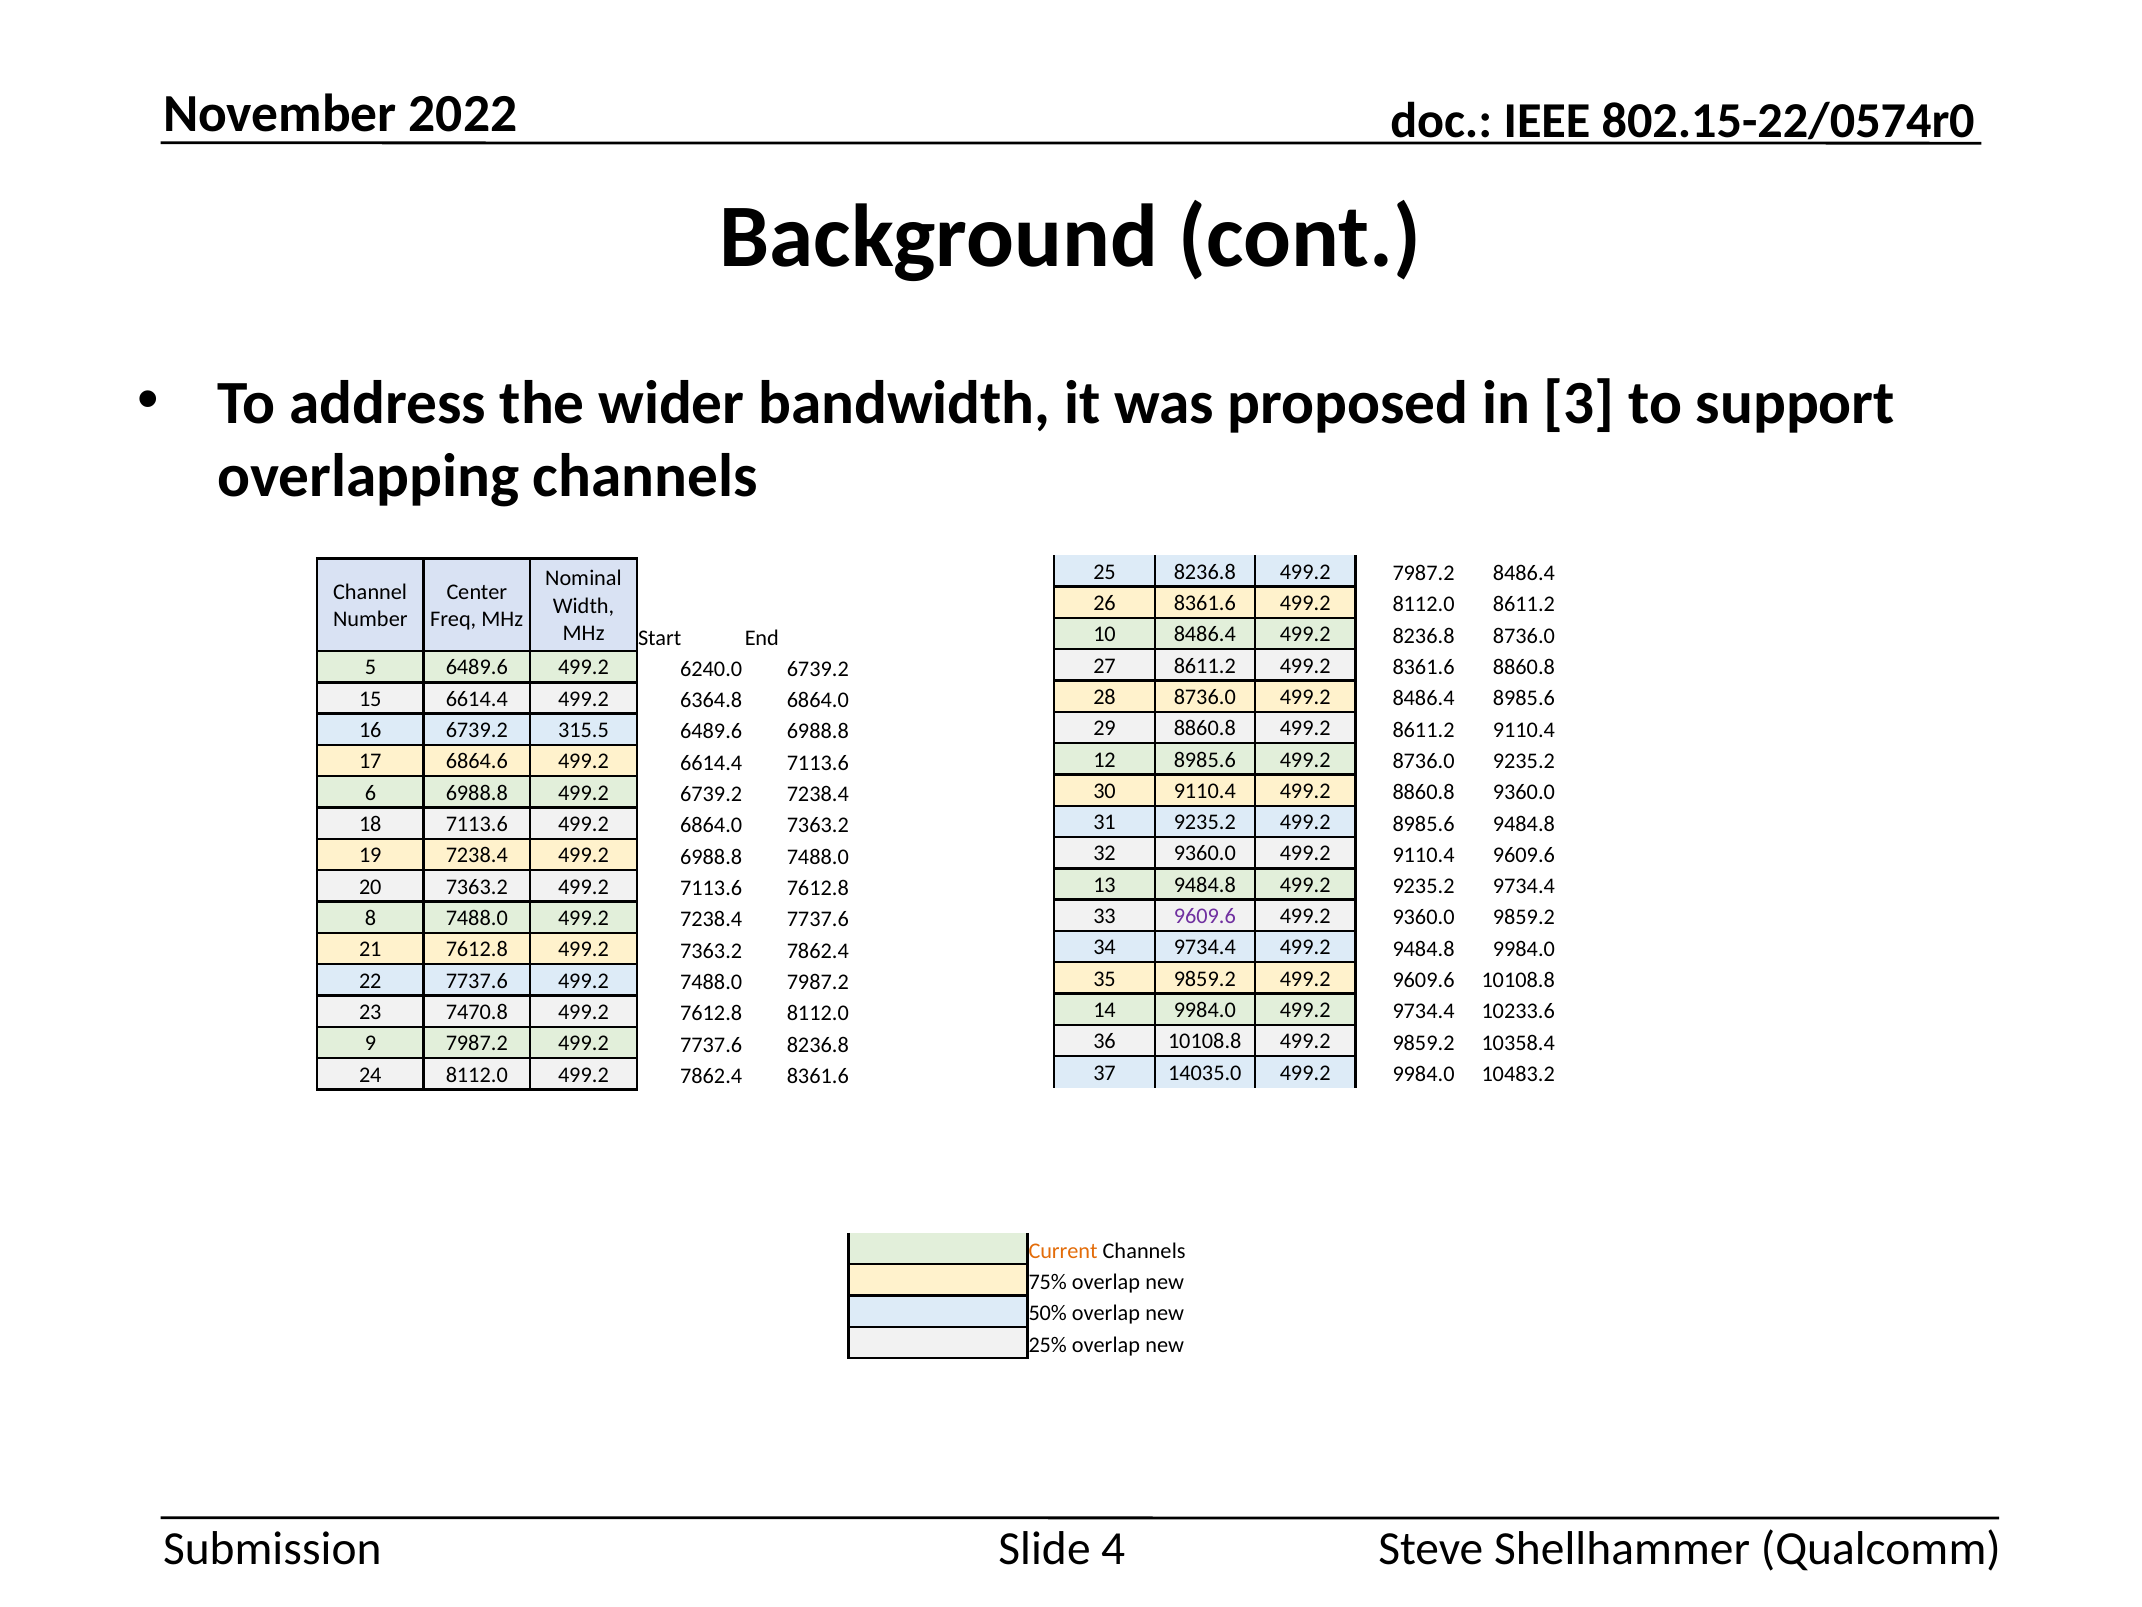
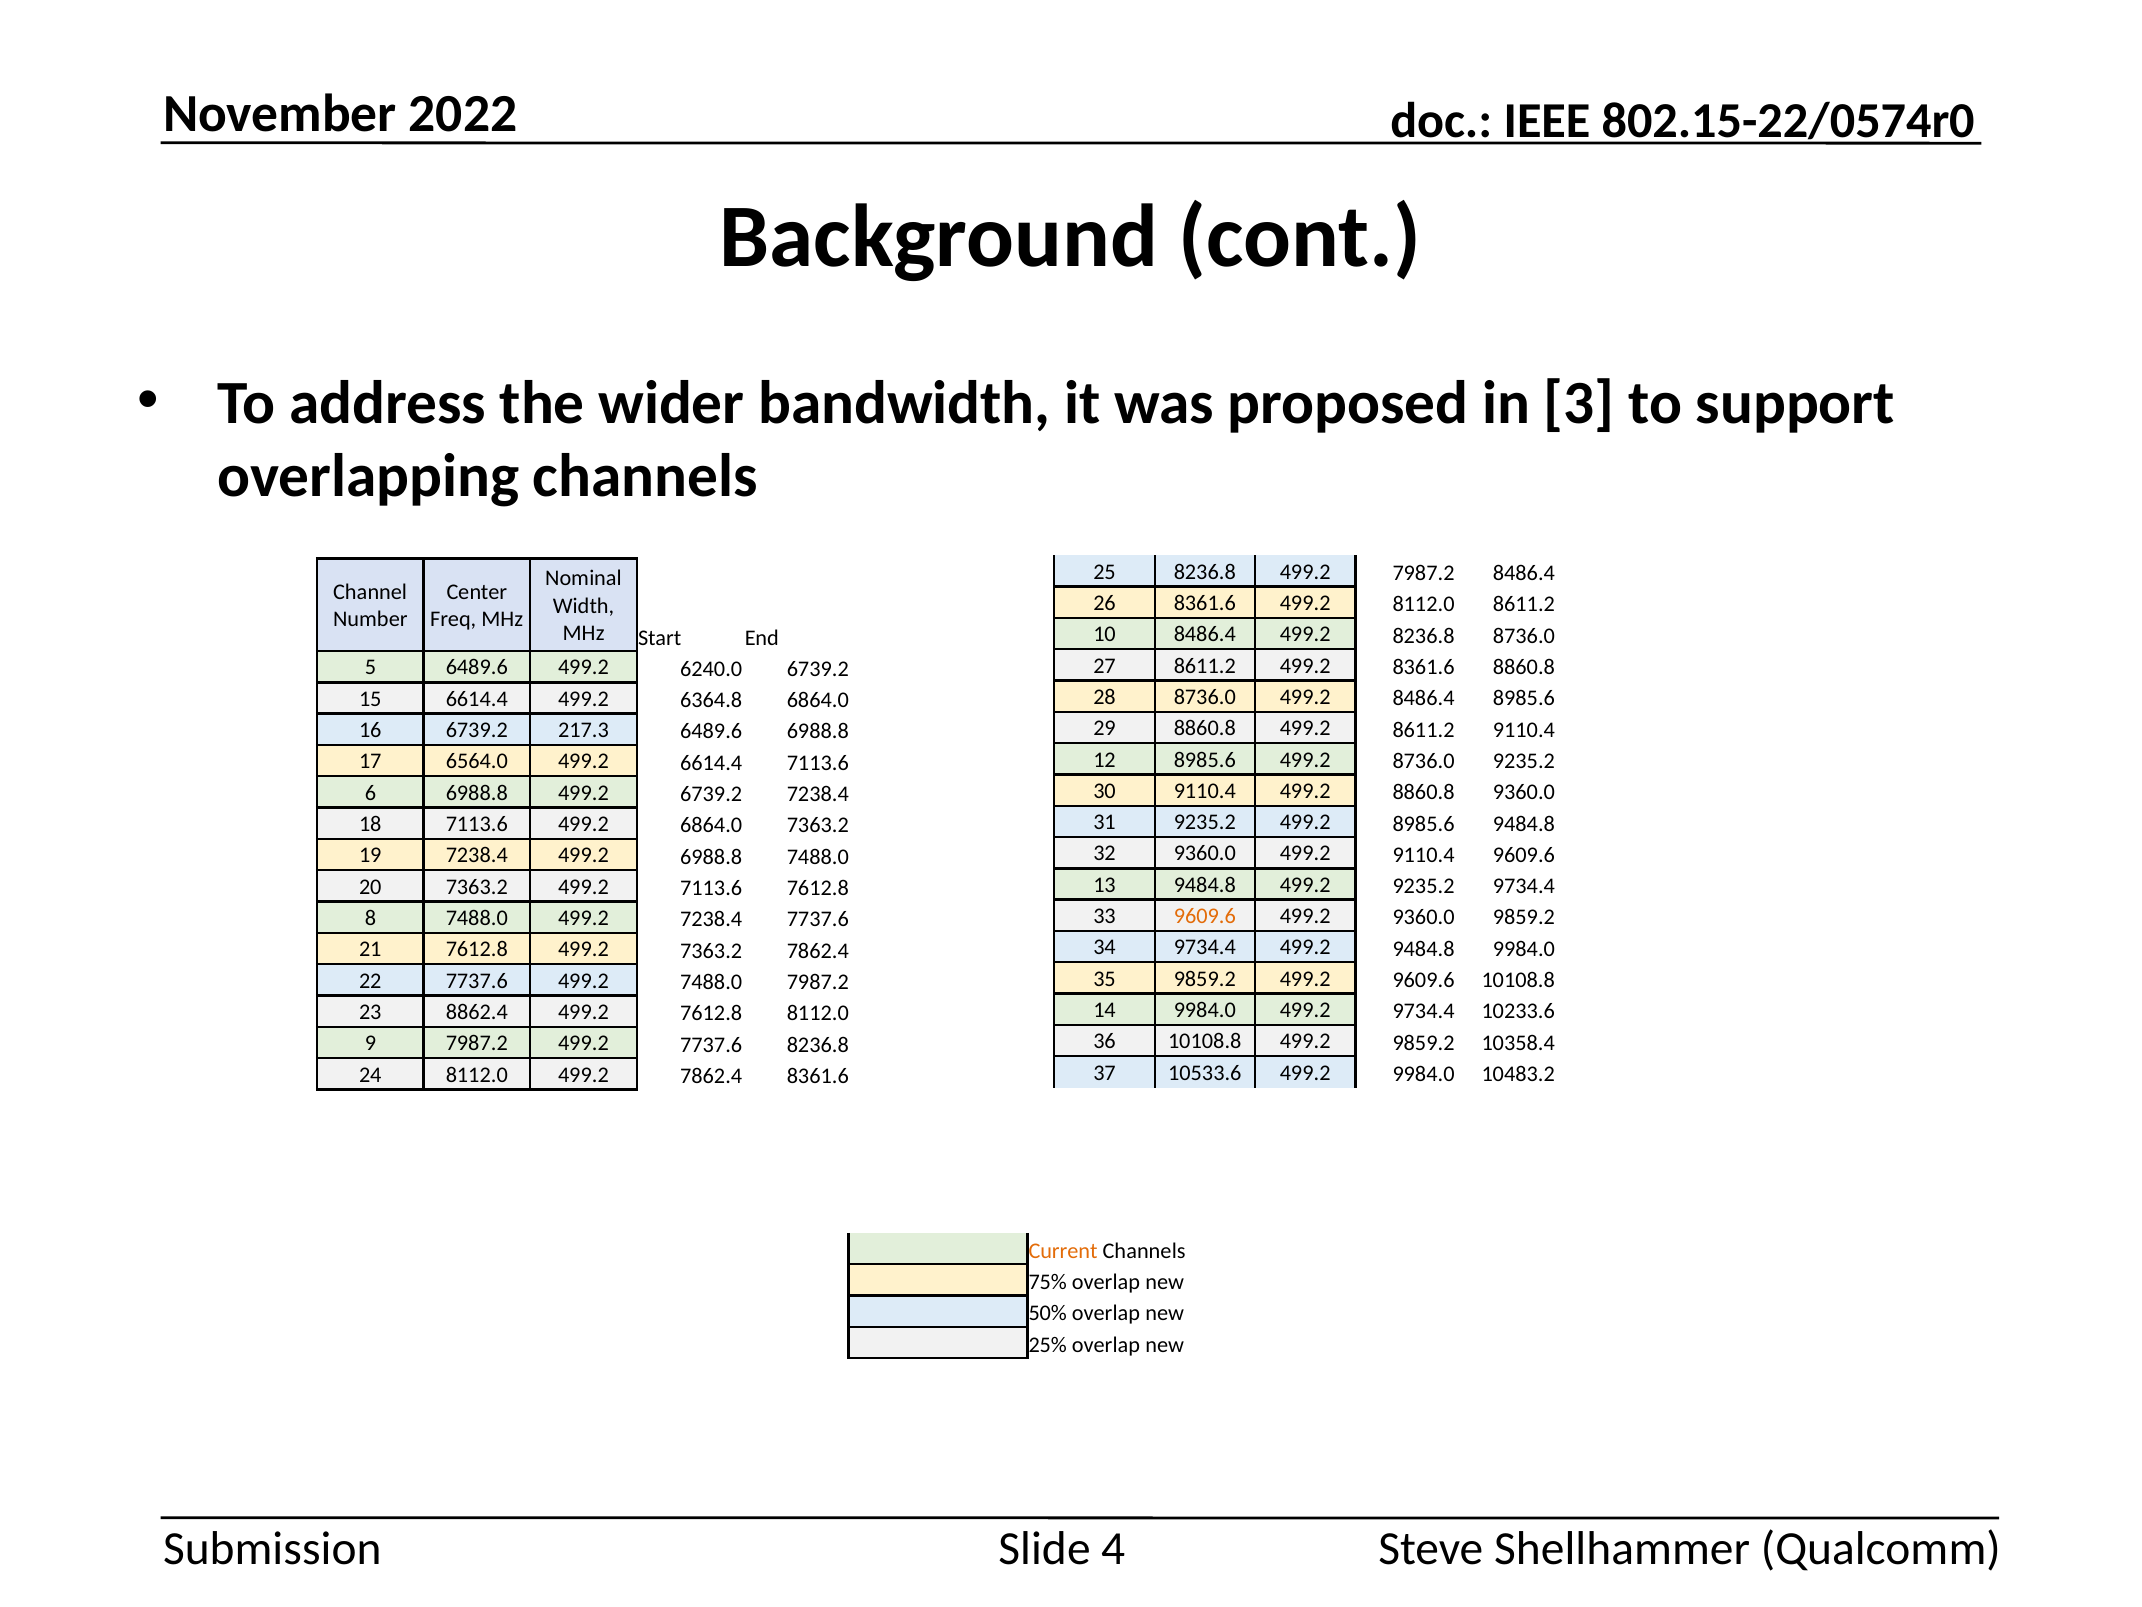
315.5: 315.5 -> 217.3 (584, 730)
6864.6: 6864.6 -> 6564.0 (477, 761)
9609.6 colour: purple -> orange (1205, 916)
7470.8: 7470.8 -> 8862.4 (477, 1012)
14035.0: 14035.0 -> 10533.6 (1205, 1073)
